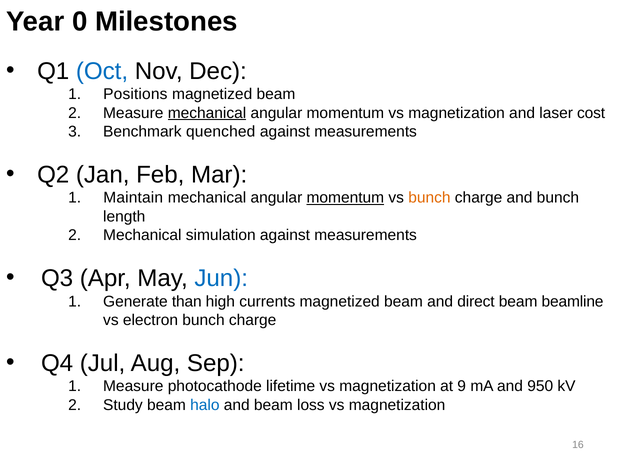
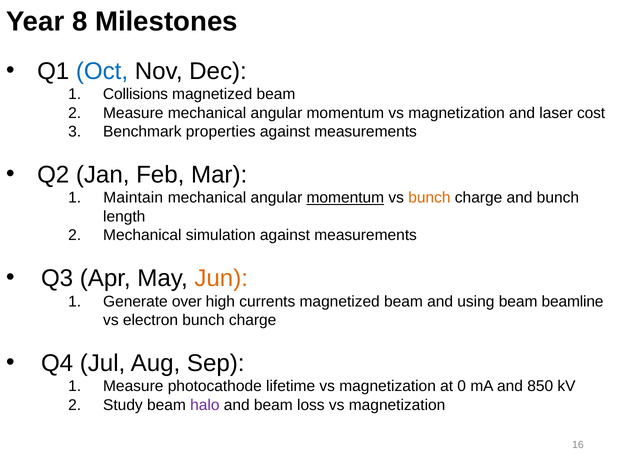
0: 0 -> 8 (80, 22)
Positions: Positions -> Collisions (135, 94)
mechanical underline: present -> none (207, 113)
quenched: quenched -> properties (221, 131)
Jun colour: blue -> orange (221, 278)
than: than -> over (187, 301)
direct: direct -> using (476, 301)
9: 9 -> 0 (462, 386)
950: 950 -> 850 (540, 386)
halo colour: blue -> purple (205, 405)
